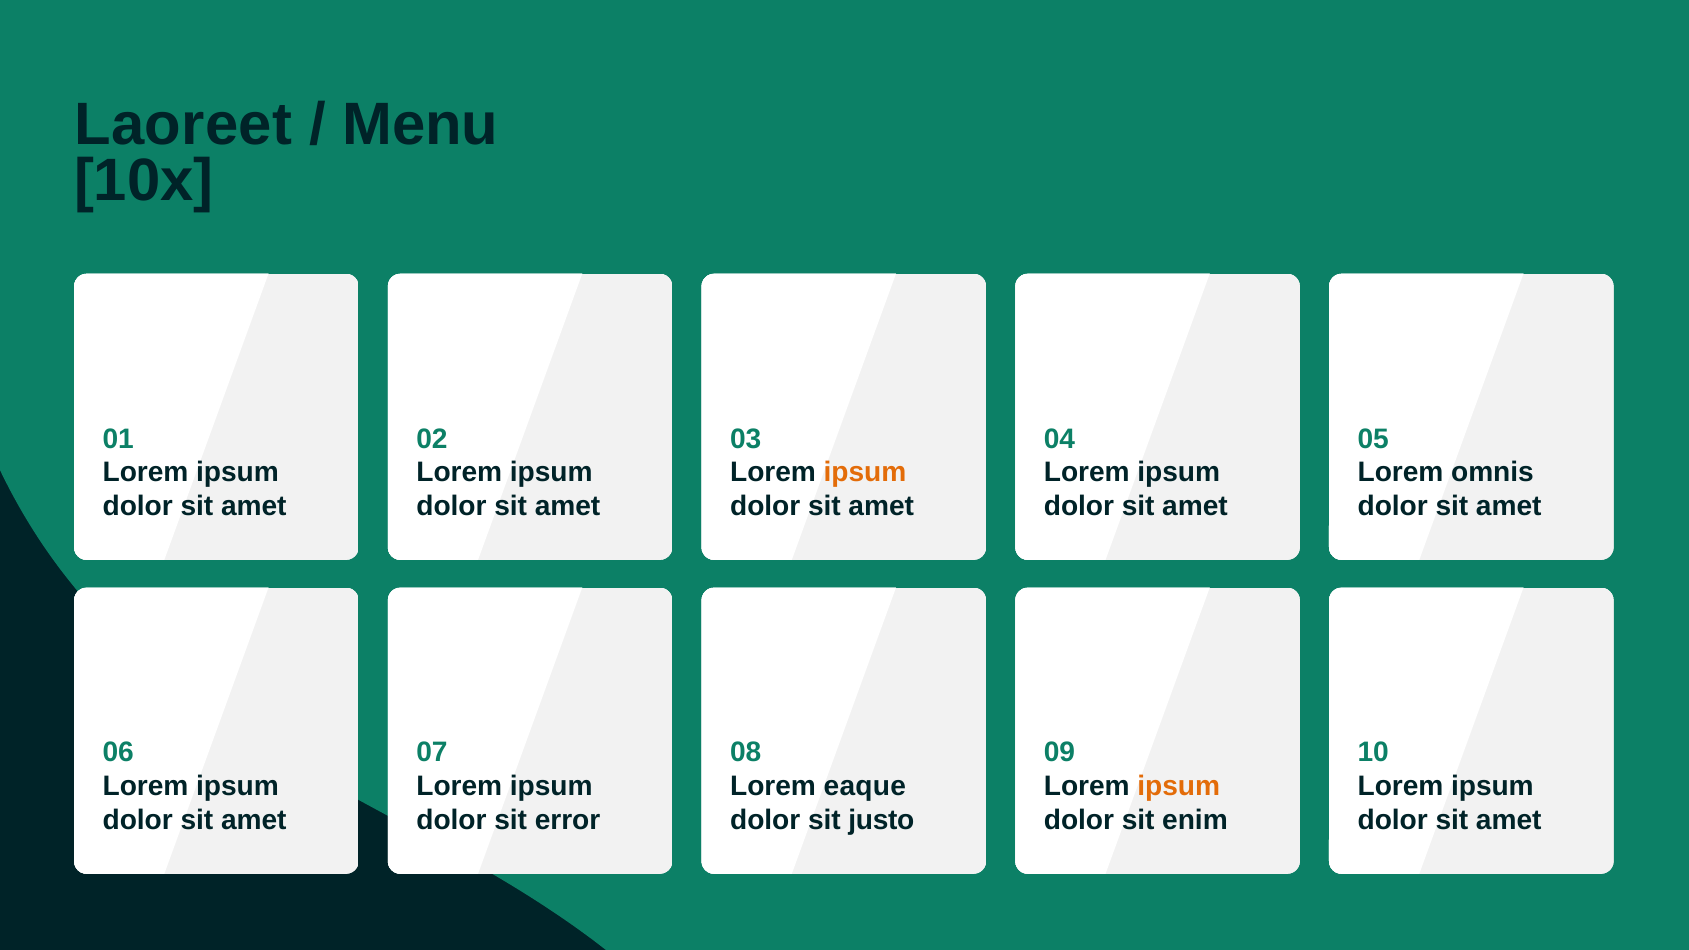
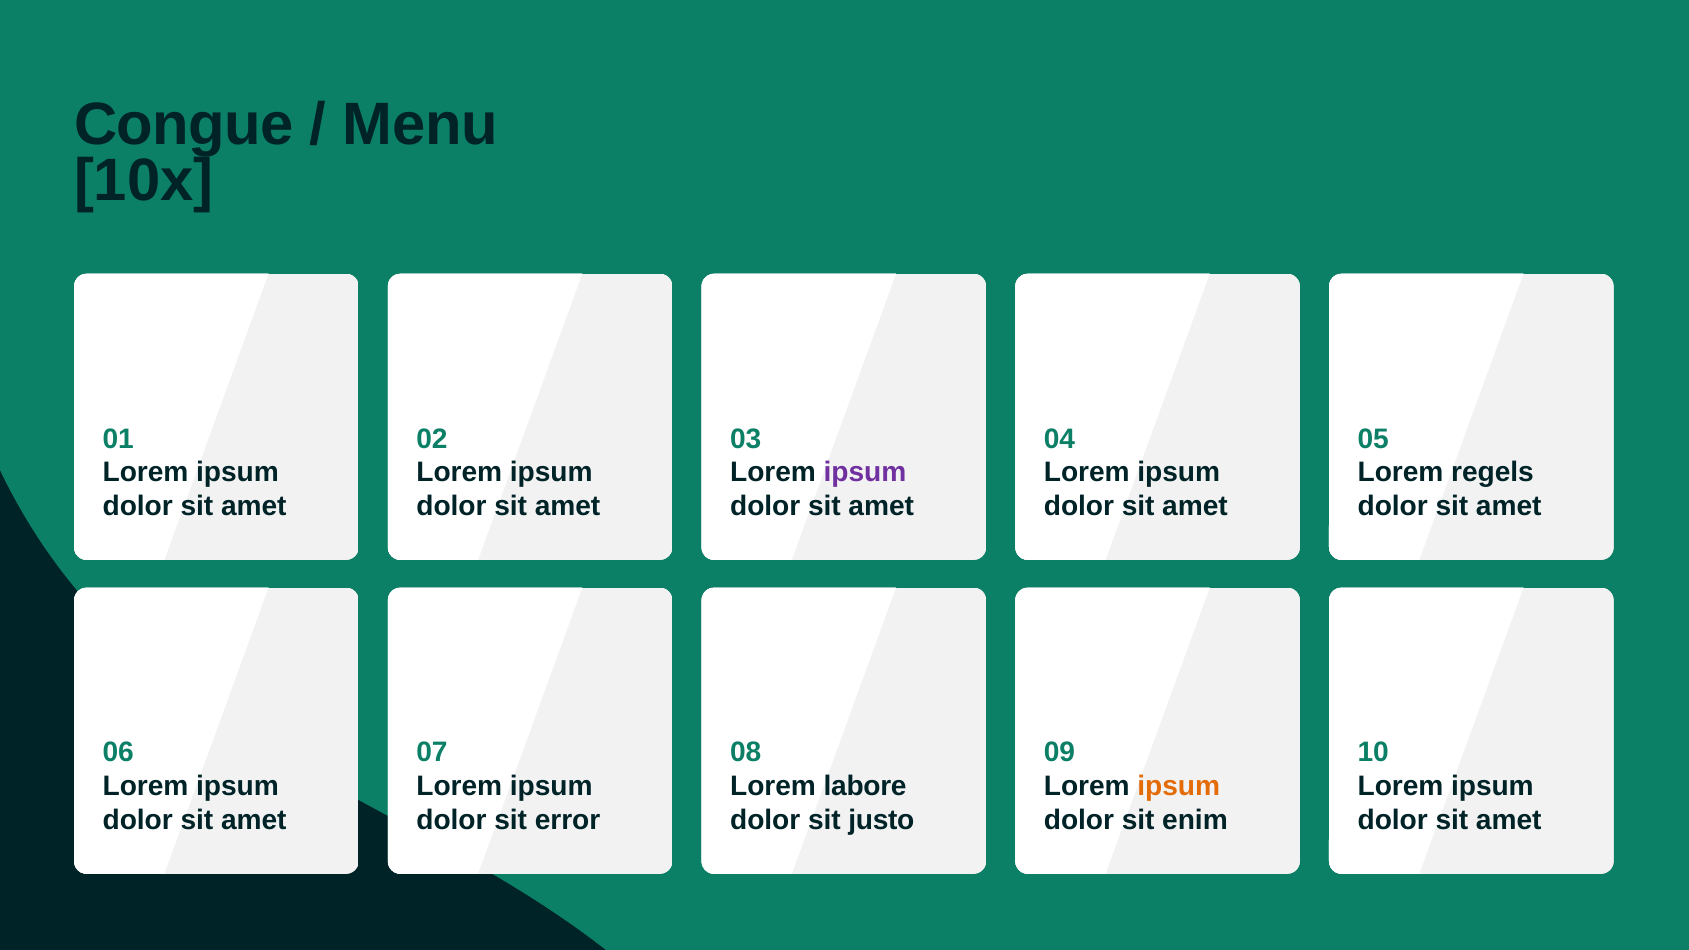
Laoreet: Laoreet -> Congue (184, 125)
ipsum colour: orange -> purple (865, 473)
omnis: omnis -> regels (1492, 473)
eaque: eaque -> labore (865, 787)
